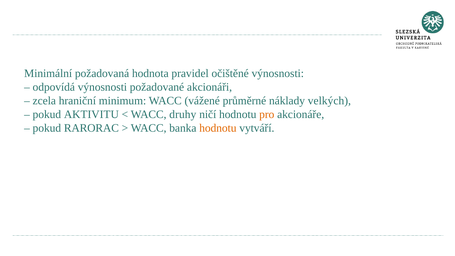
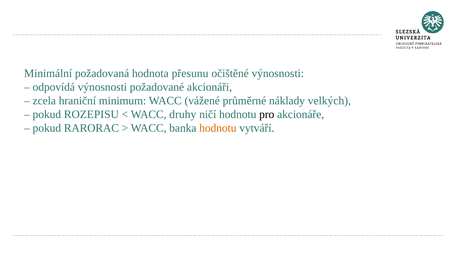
pravidel: pravidel -> přesunu (190, 73)
AKTIVITU: AKTIVITU -> ROZEPISU (91, 114)
pro colour: orange -> black (267, 114)
